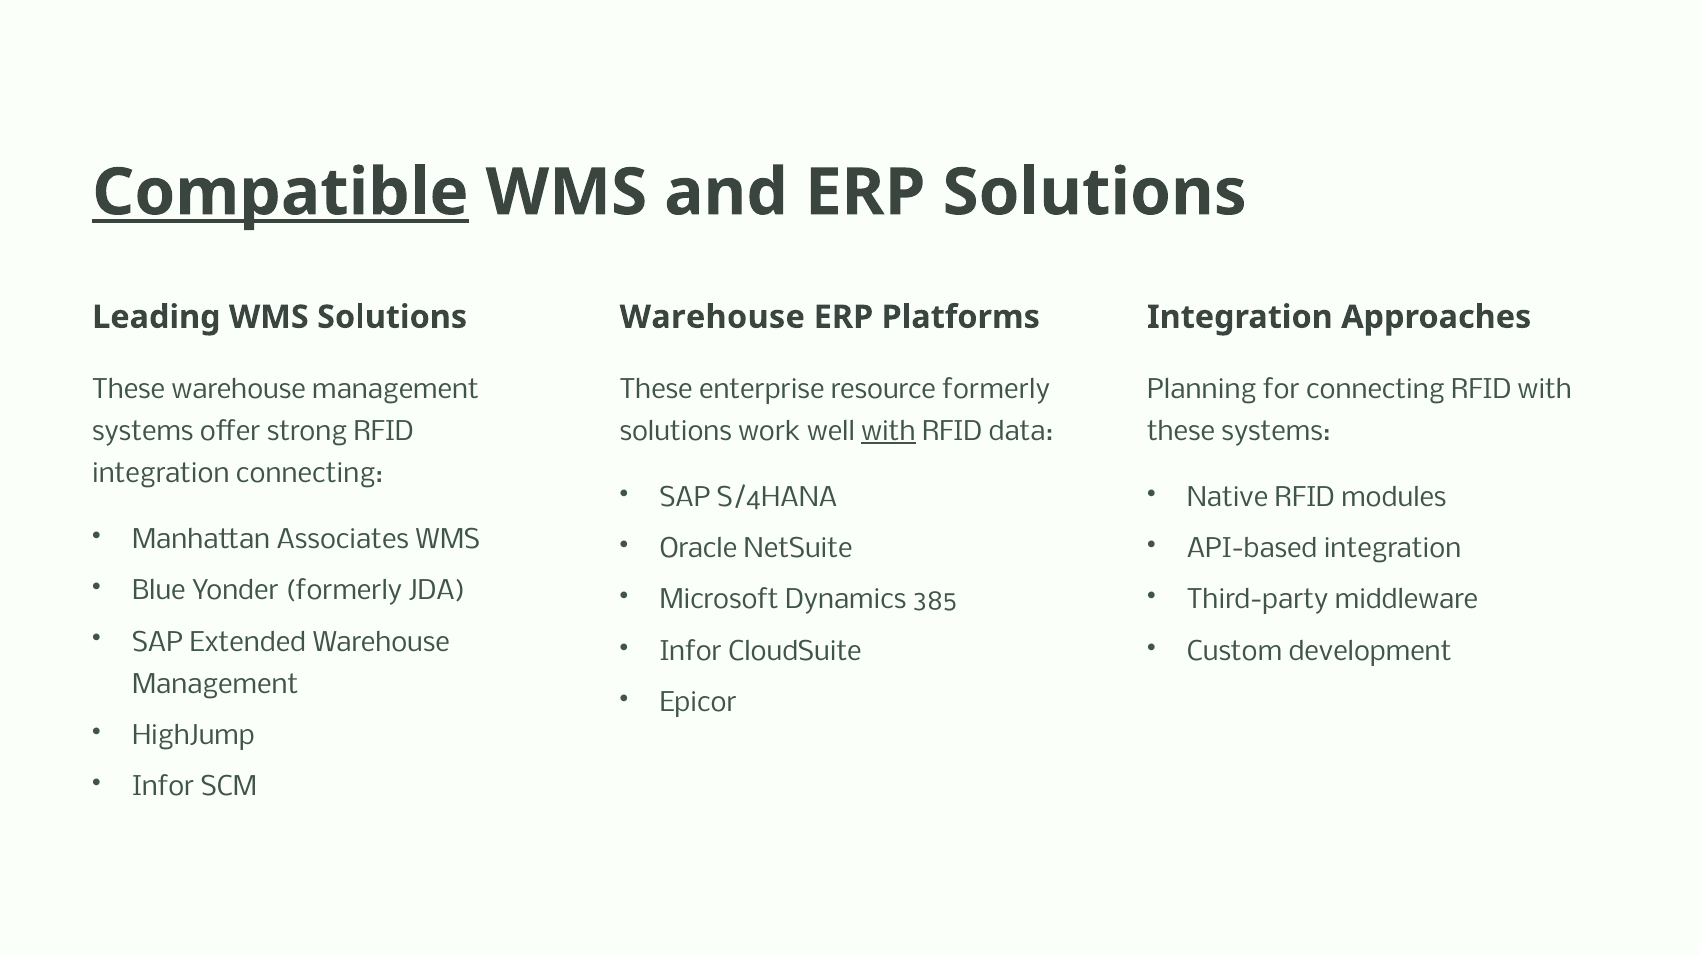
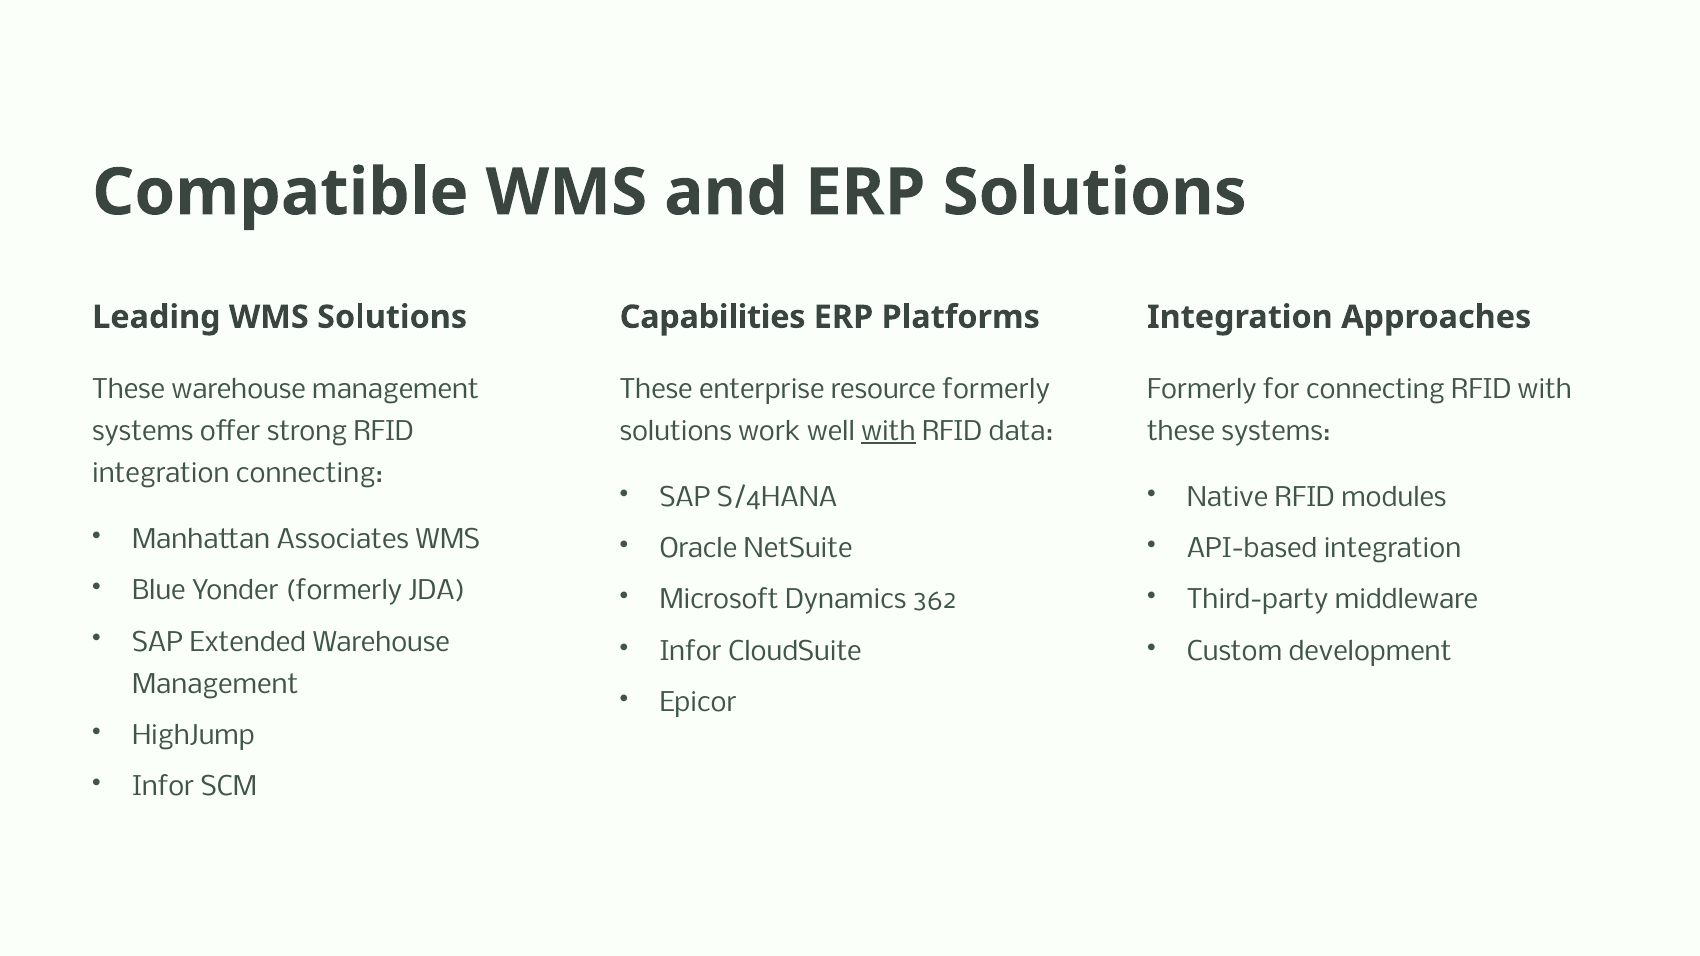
Compatible underline: present -> none (280, 193)
Warehouse: Warehouse -> Capabilities (713, 317)
Planning: Planning -> Formerly (1202, 390)
385: 385 -> 362 (935, 600)
